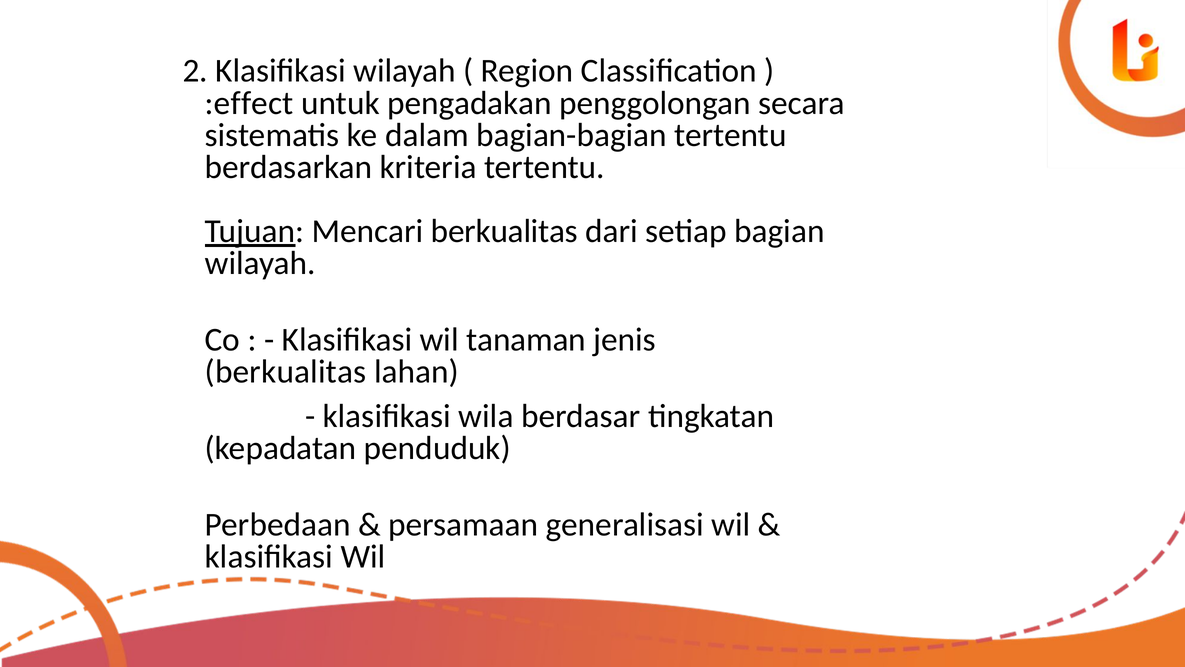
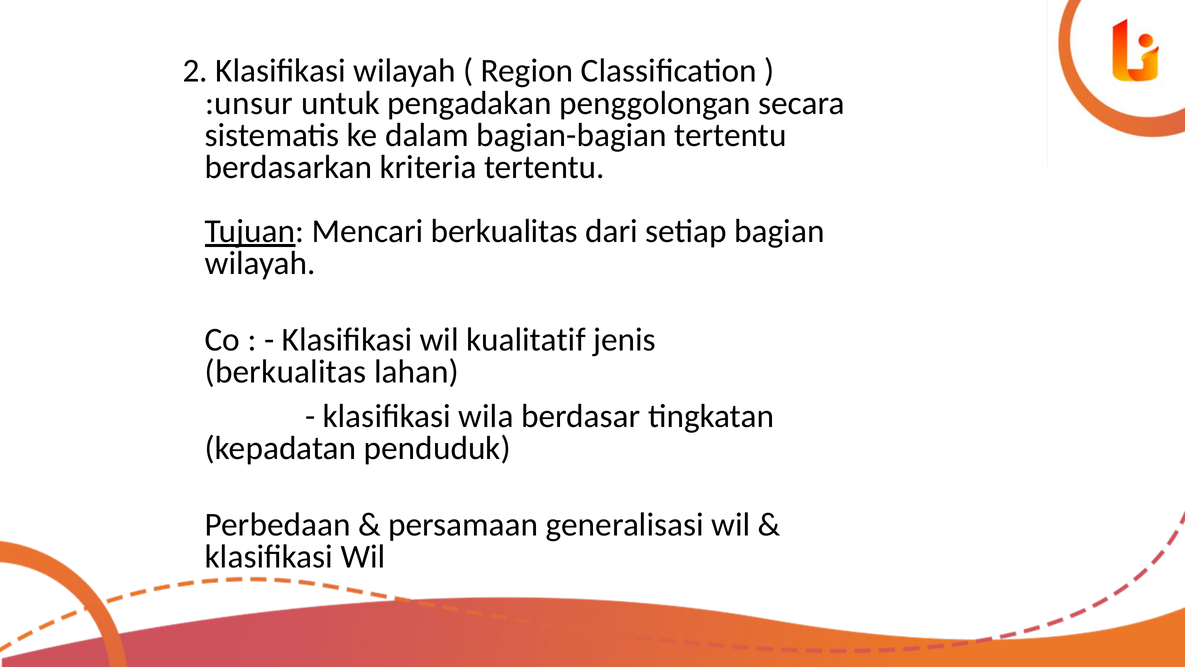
:effect: :effect -> :unsur (249, 103)
tanaman: tanaman -> kualitatif (526, 339)
